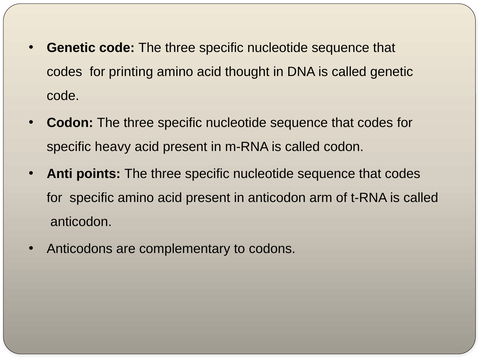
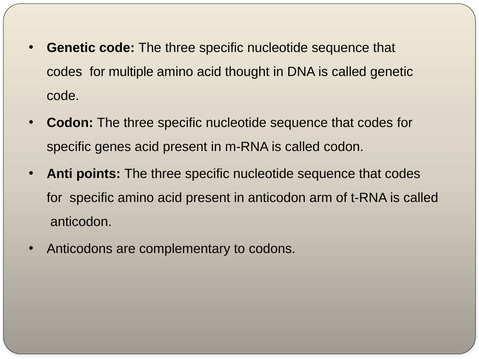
printing: printing -> multiple (131, 72)
heavy: heavy -> genes (113, 147)
